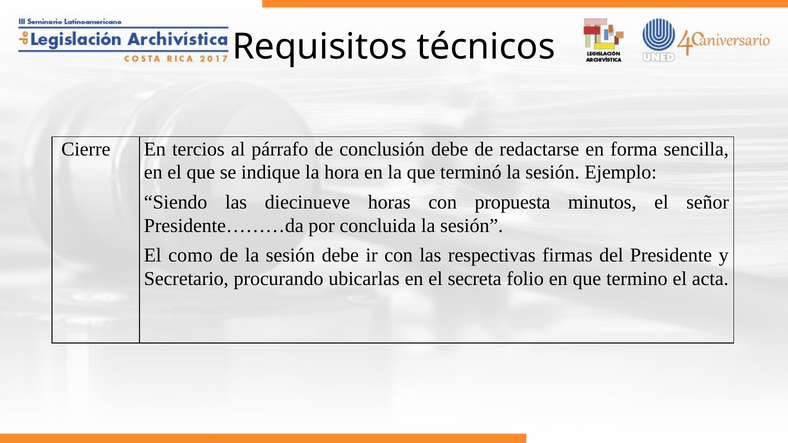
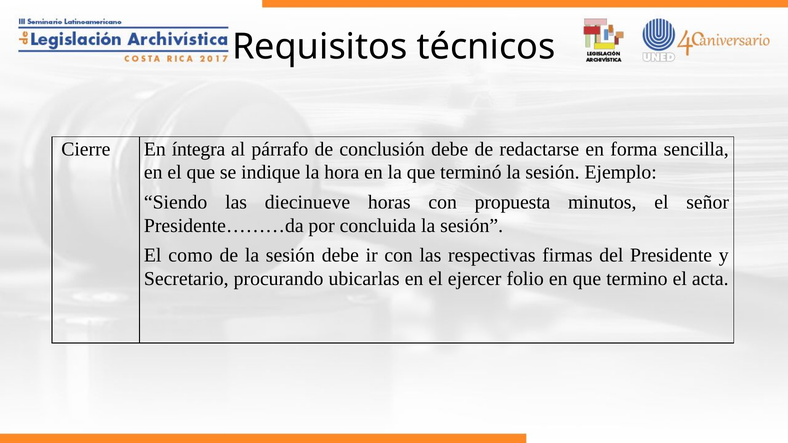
tercios: tercios -> íntegra (198, 149)
secreta: secreta -> ejercer (475, 279)
